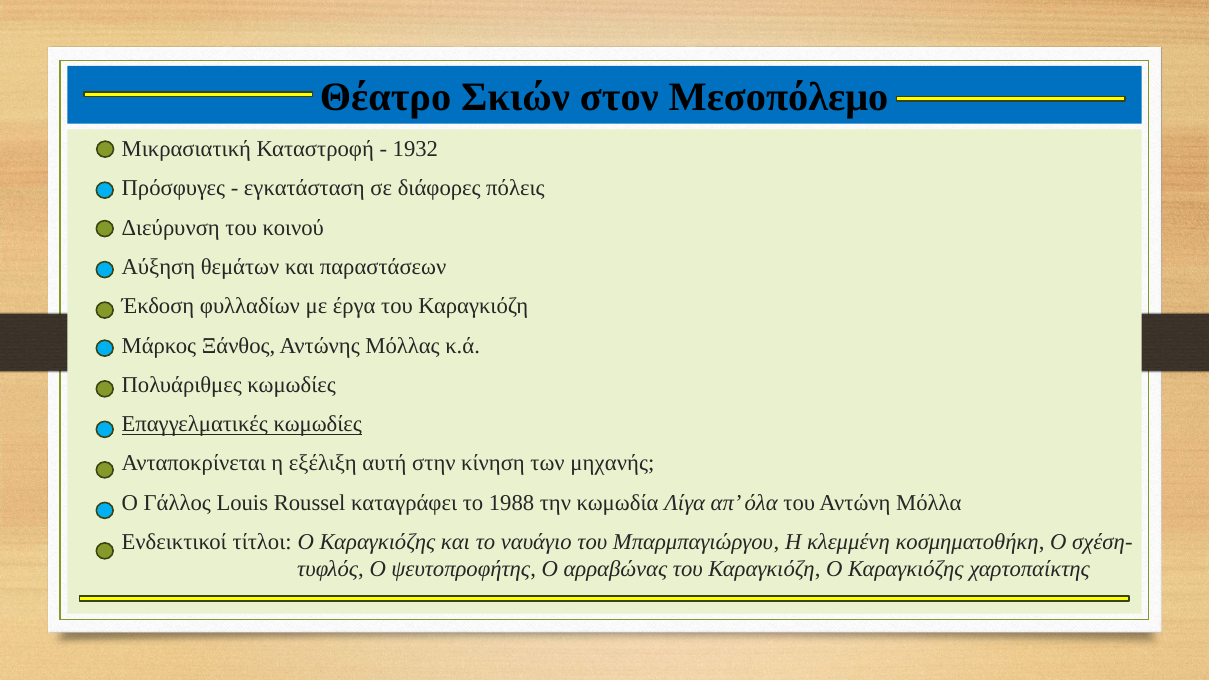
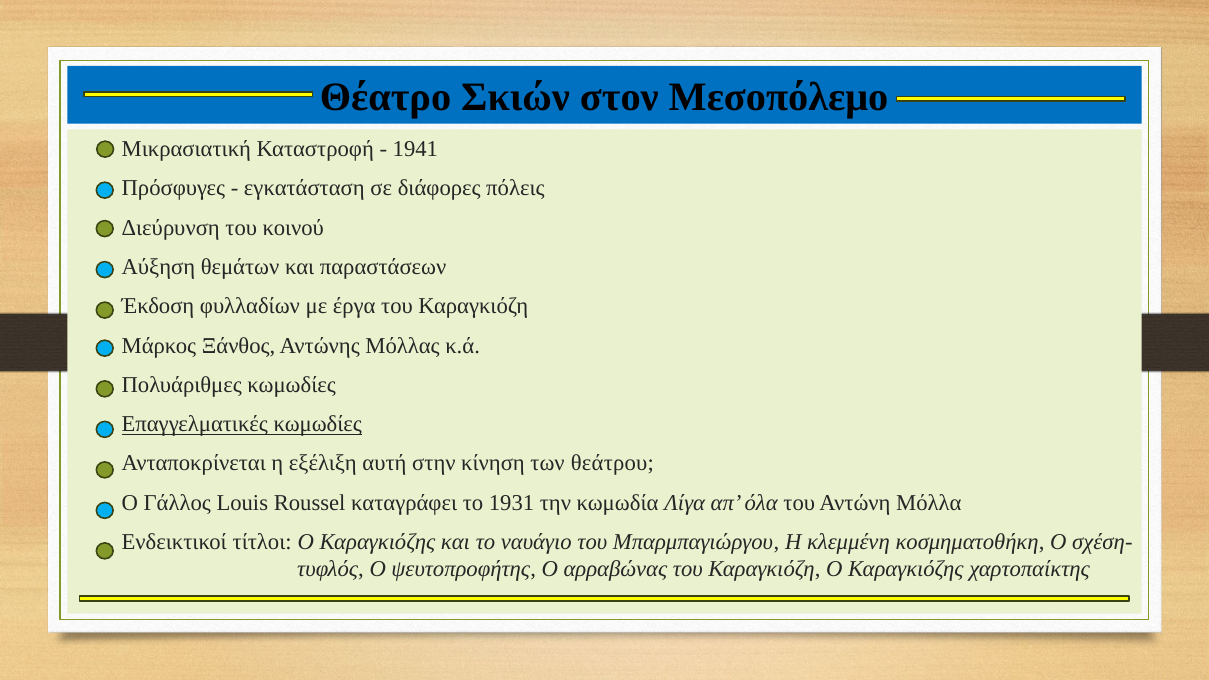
1932: 1932 -> 1941 (415, 149)
μηχανής: μηχανής -> θεάτρου (612, 463)
1988: 1988 -> 1931 (512, 503)
